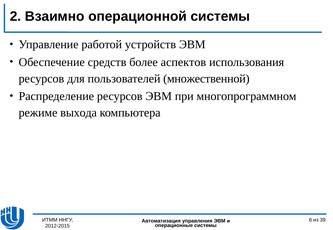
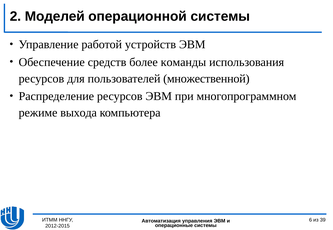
Взаимно: Взаимно -> Моделей (55, 16)
аспектов: аспектов -> команды (183, 62)
